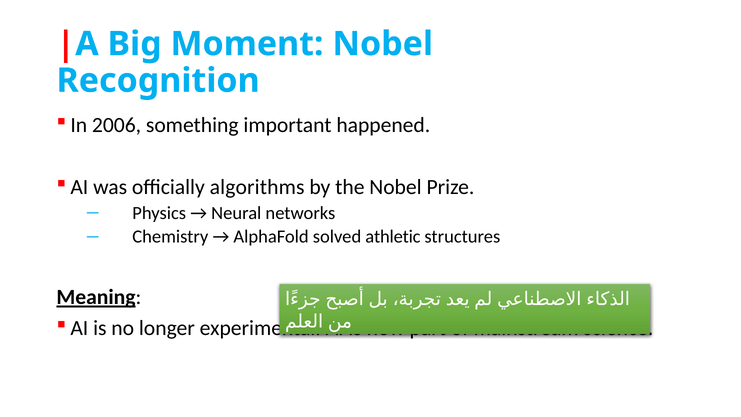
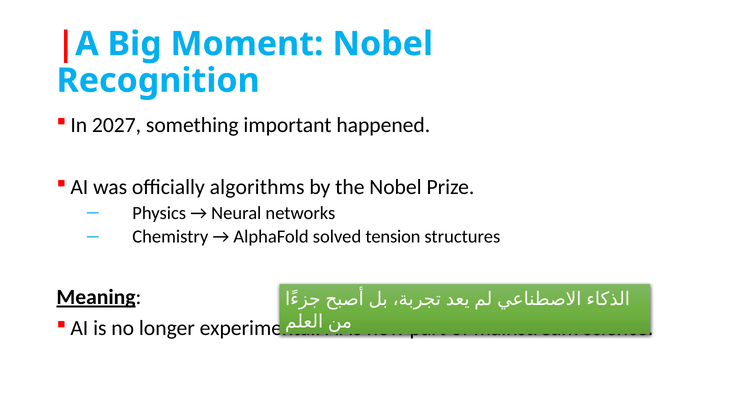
2006: 2006 -> 2027 (117, 125)
athletic: athletic -> tension (393, 237)
